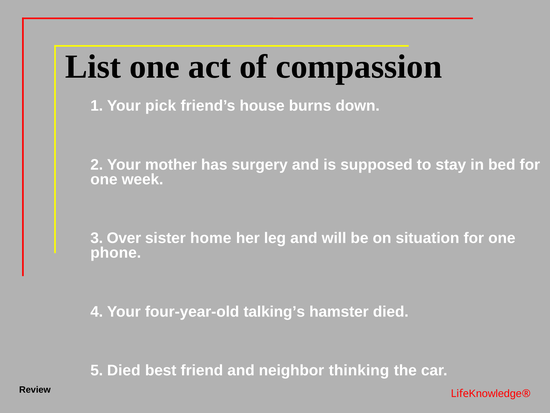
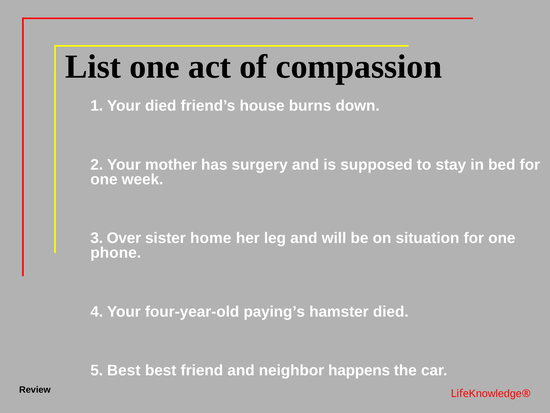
Your pick: pick -> died (161, 106)
talking’s: talking’s -> paying’s (274, 311)
5 Died: Died -> Best (124, 370)
thinking: thinking -> happens (359, 370)
